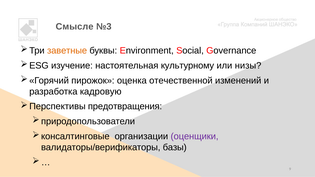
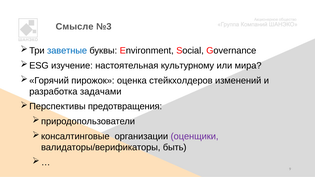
заветные colour: orange -> blue (67, 51)
низы: низы -> мира (248, 66)
отечественной: отечественной -> стейкхолдеров (181, 81)
кадровую: кадровую -> задачами (101, 92)
базы: базы -> быть (175, 148)
